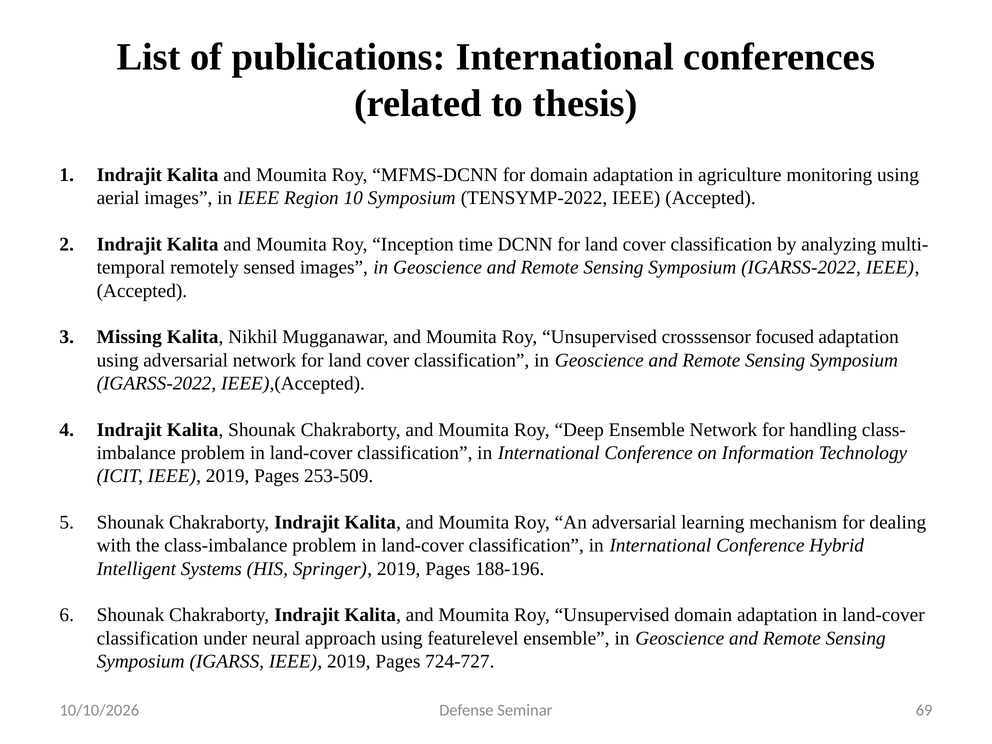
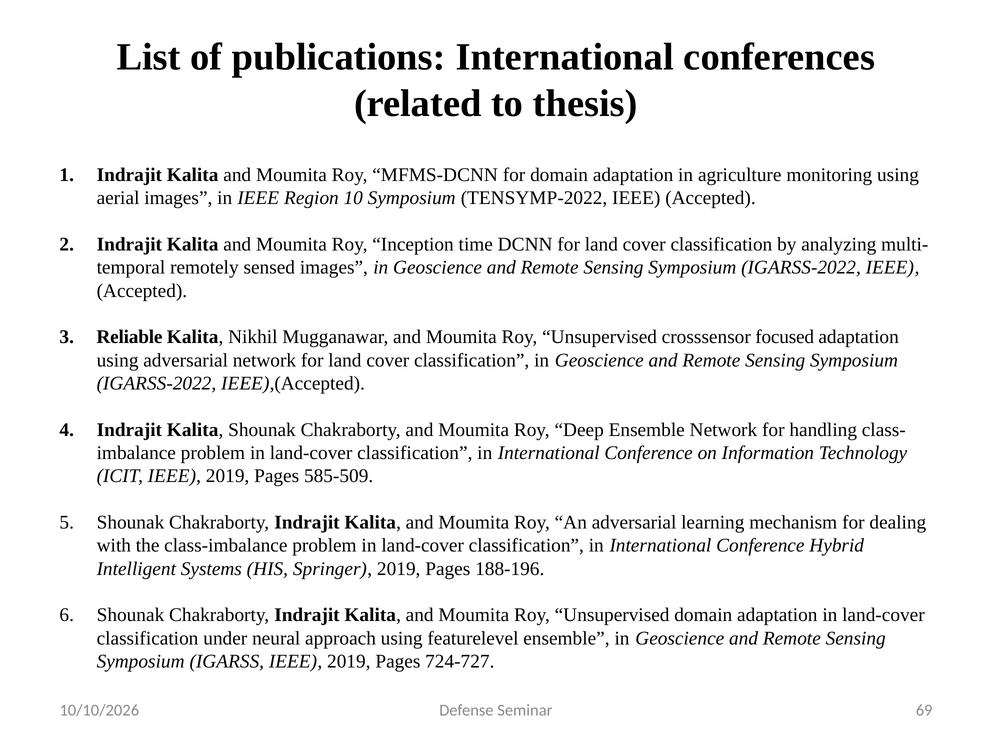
Missing: Missing -> Reliable (129, 337)
253-509: 253-509 -> 585-509 (339, 476)
